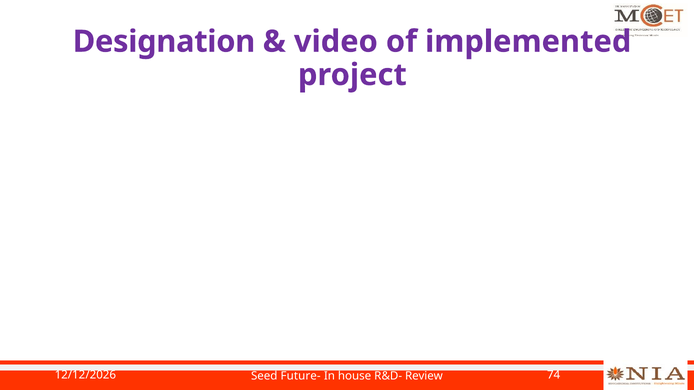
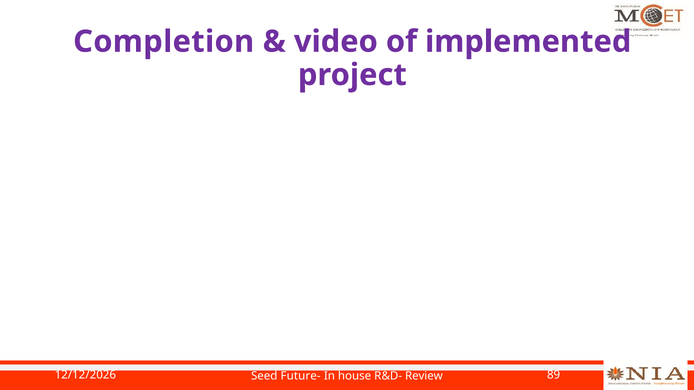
Designation: Designation -> Completion (164, 42)
74: 74 -> 89 (554, 375)
